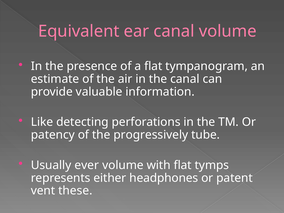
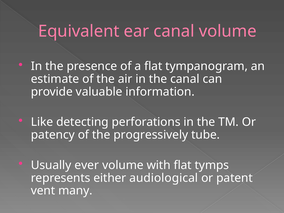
headphones: headphones -> audiological (164, 178)
these: these -> many (75, 191)
